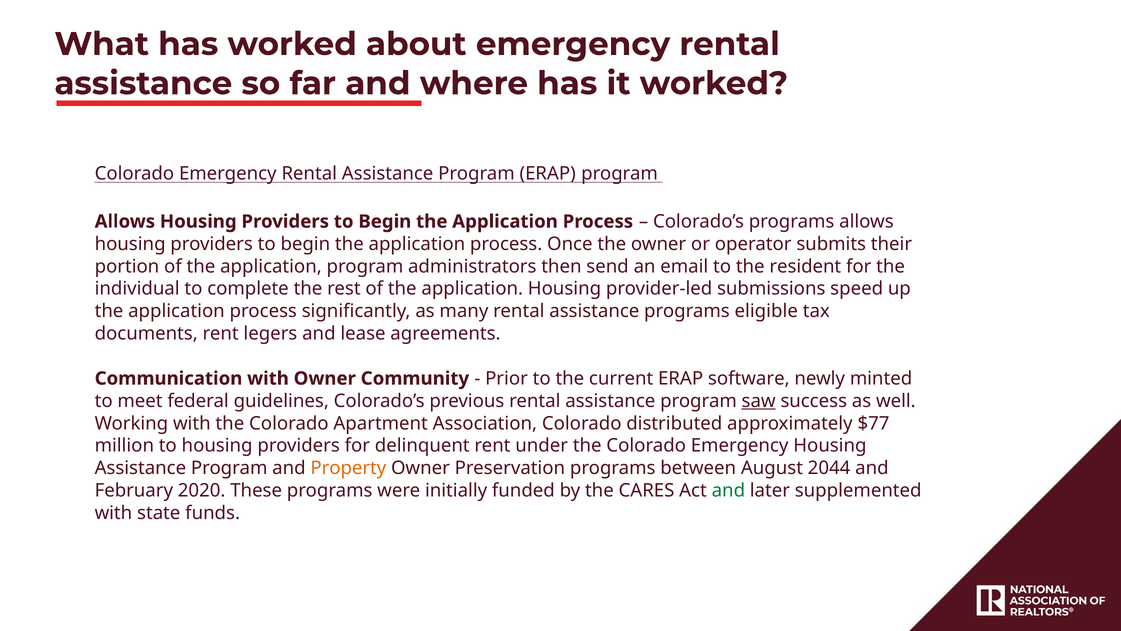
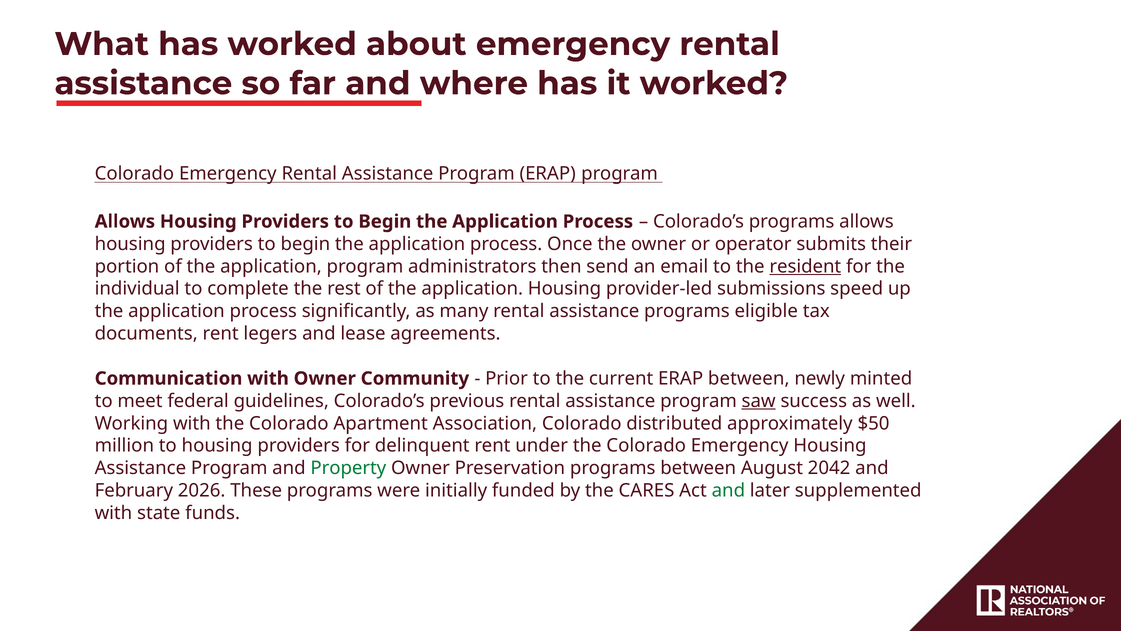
resident underline: none -> present (805, 266)
ERAP software: software -> between (749, 378)
$77: $77 -> $50 (874, 423)
Property colour: orange -> green (348, 468)
2044: 2044 -> 2042 (829, 468)
2020: 2020 -> 2026 (202, 490)
